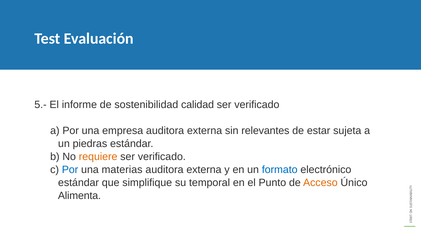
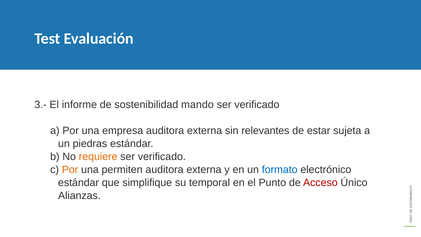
5.-: 5.- -> 3.- (41, 105)
calidad: calidad -> mando (197, 105)
Por colour: blue -> orange (70, 170)
materias: materias -> permiten (122, 170)
Acceso colour: orange -> red (320, 183)
Alimenta: Alimenta -> Alianzas (79, 196)
